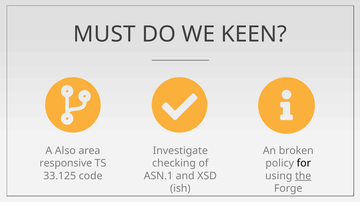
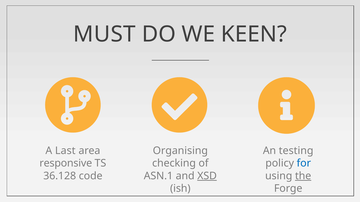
Also: Also -> Last (65, 151)
Investigate: Investigate -> Organising (180, 151)
broken: broken -> testing (296, 151)
for colour: black -> blue (304, 164)
33.125: 33.125 -> 36.128 (60, 176)
XSD underline: none -> present (207, 176)
